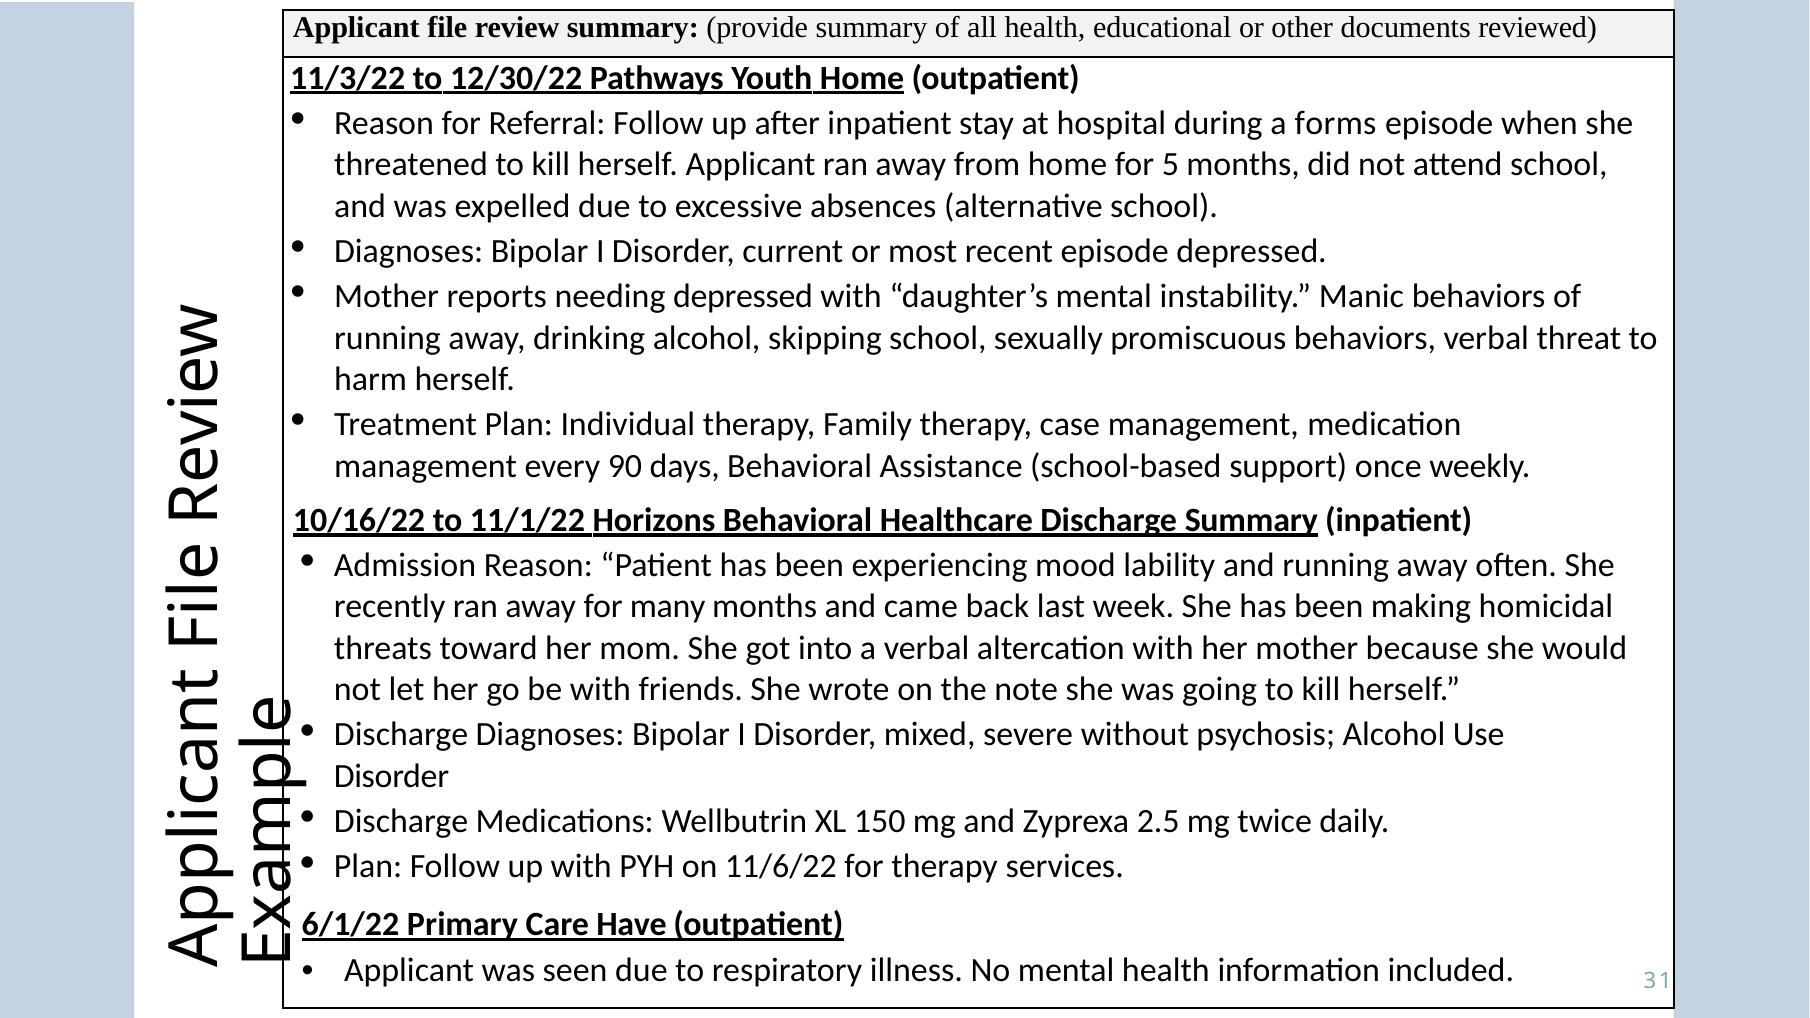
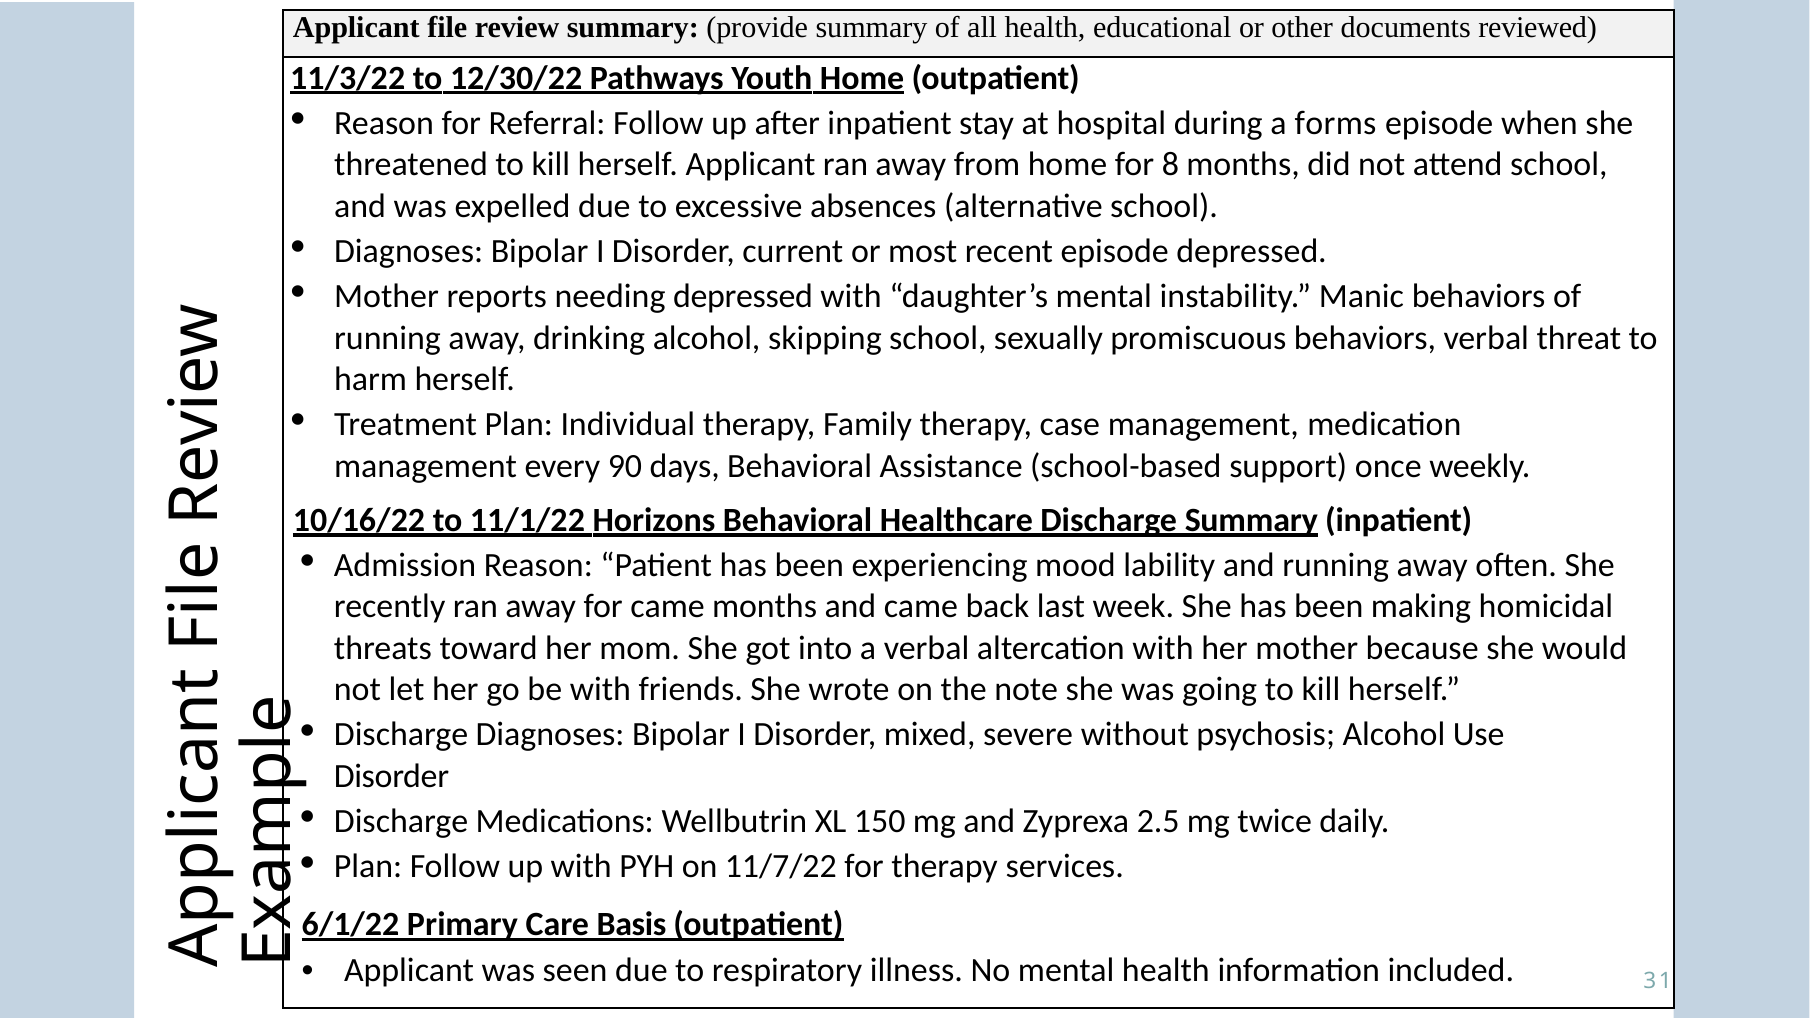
5: 5 -> 8 (1170, 165)
for many: many -> came (668, 607)
11/6/22: 11/6/22 -> 11/7/22 (781, 867)
Have: Have -> Basis (631, 925)
